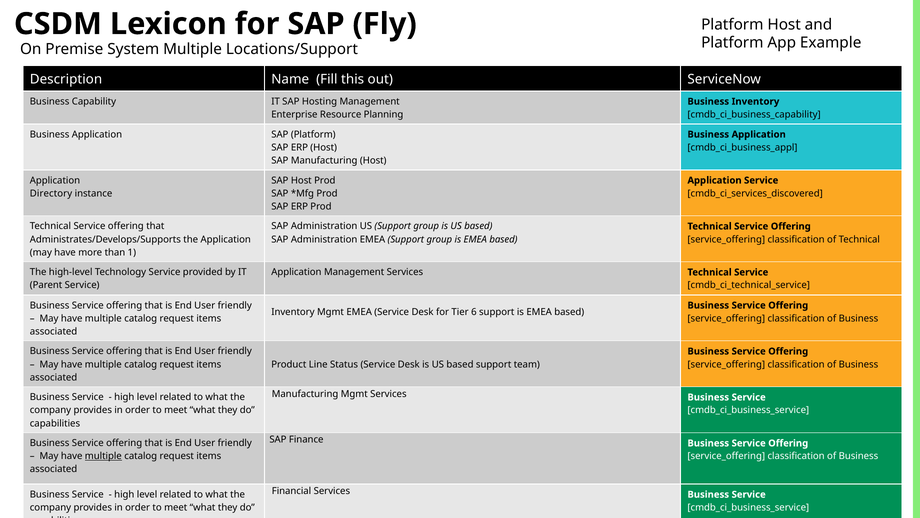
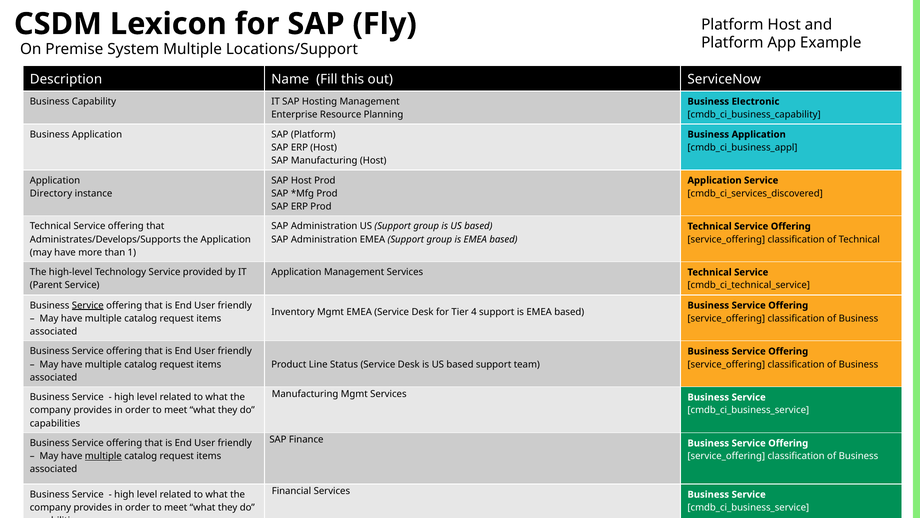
Business Inventory: Inventory -> Electronic (755, 101)
Service underline: none -> present (88, 305)
6: 6 -> 4 (474, 312)
